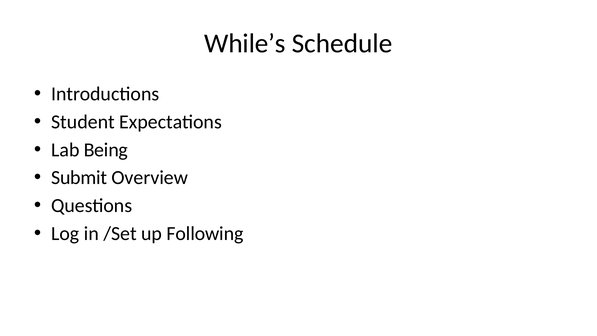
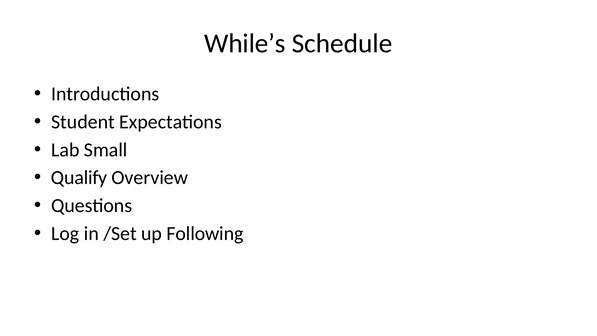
Being: Being -> Small (106, 150)
Submit: Submit -> Qualify (79, 178)
